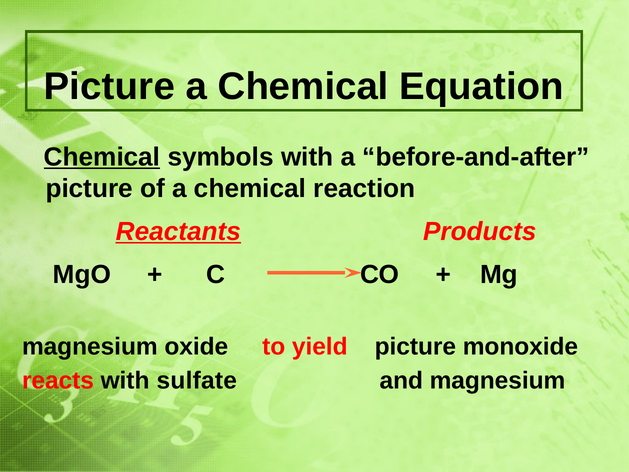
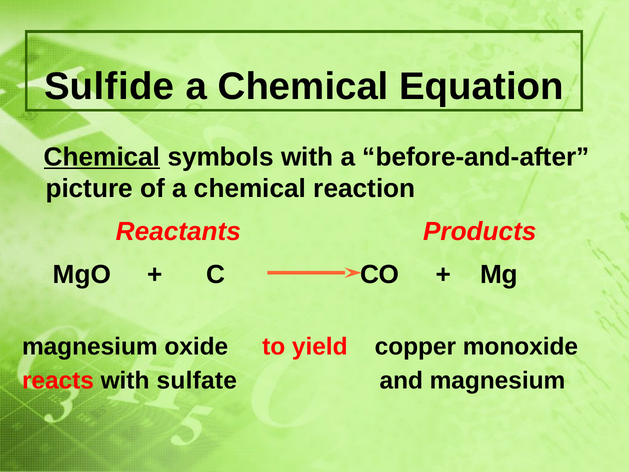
Picture: Picture -> Sulfide (109, 87)
Reactants underline: present -> none (178, 231)
yield picture: picture -> copper (415, 346)
